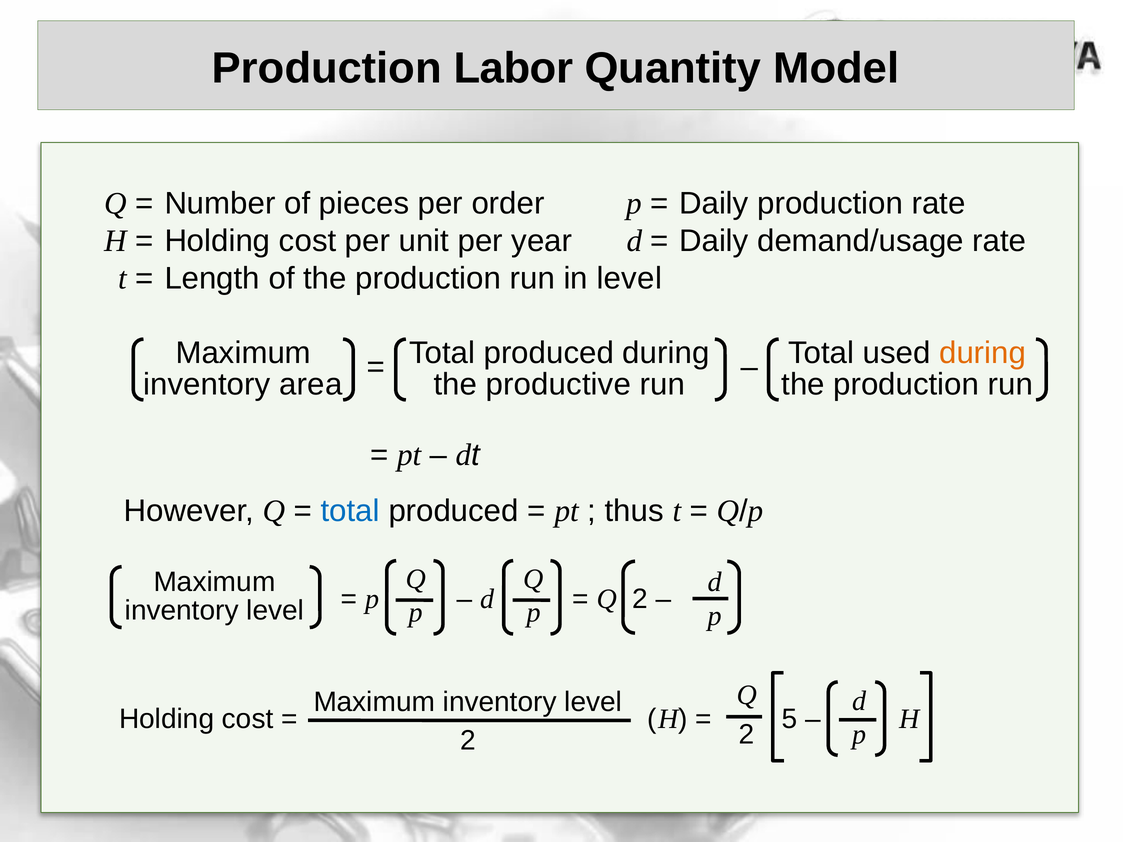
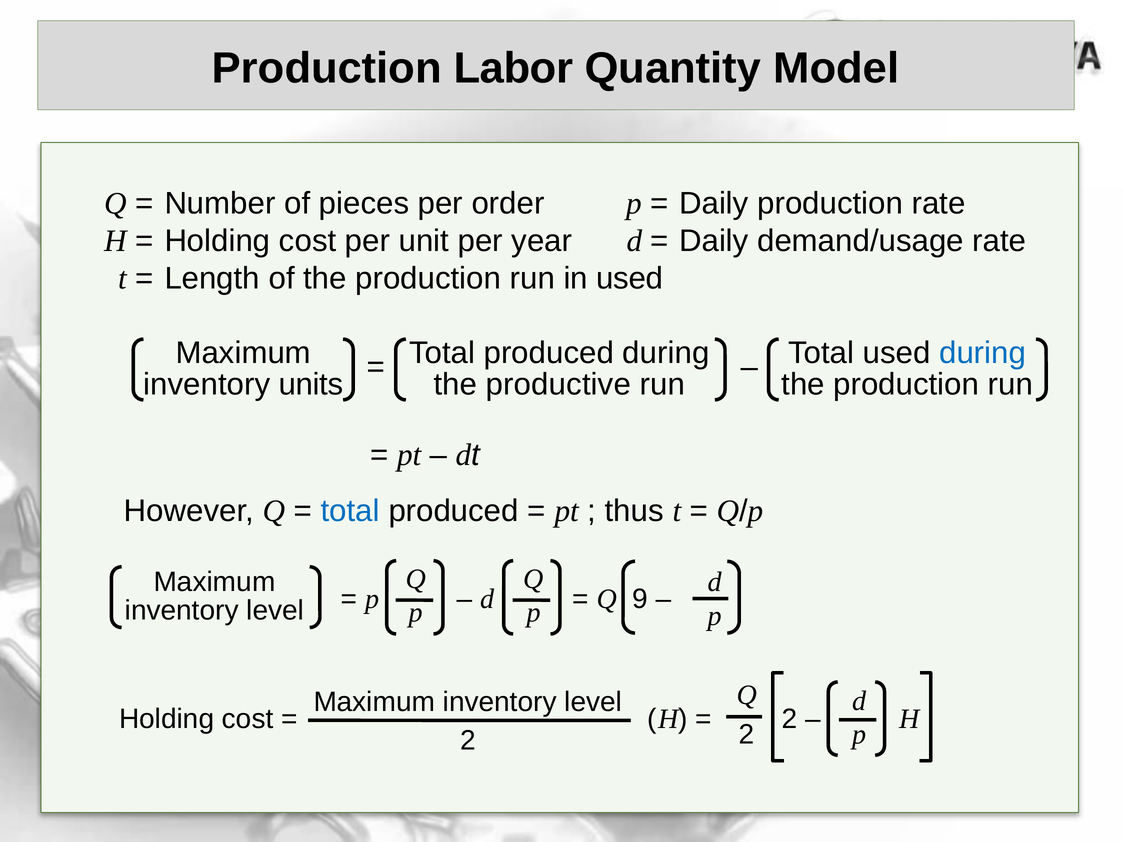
in level: level -> used (630, 279)
during colour: orange -> blue (983, 353)
area: area -> units (311, 385)
2: 2 -> 9 (640, 599)
5: 5 -> 2 (790, 719)
